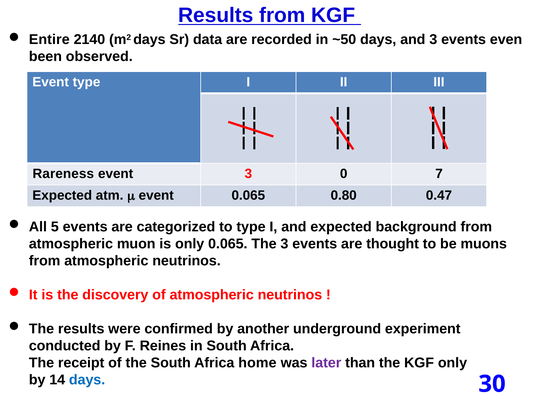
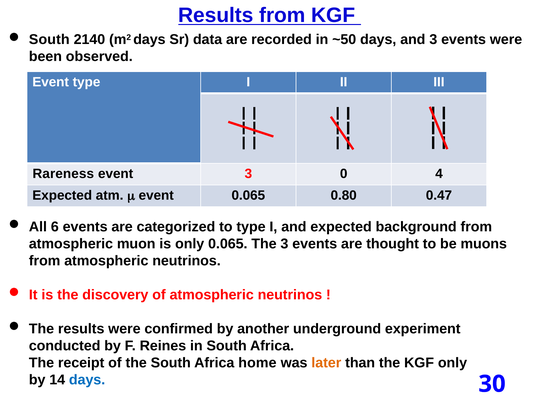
Entire: Entire -> South (49, 40)
events even: even -> were (506, 40)
7: 7 -> 4 (439, 174)
5: 5 -> 6 (55, 227)
later colour: purple -> orange (326, 363)
